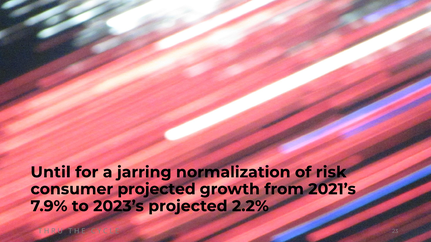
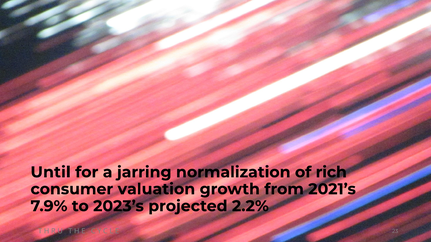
risk: risk -> rich (331, 172)
consumer projected: projected -> valuation (156, 189)
